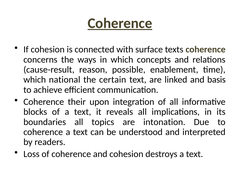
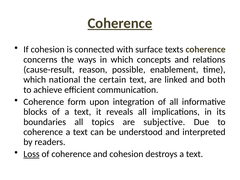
basis: basis -> both (216, 80)
their: their -> form (77, 102)
intonation: intonation -> subjective (164, 122)
Loss underline: none -> present (31, 154)
